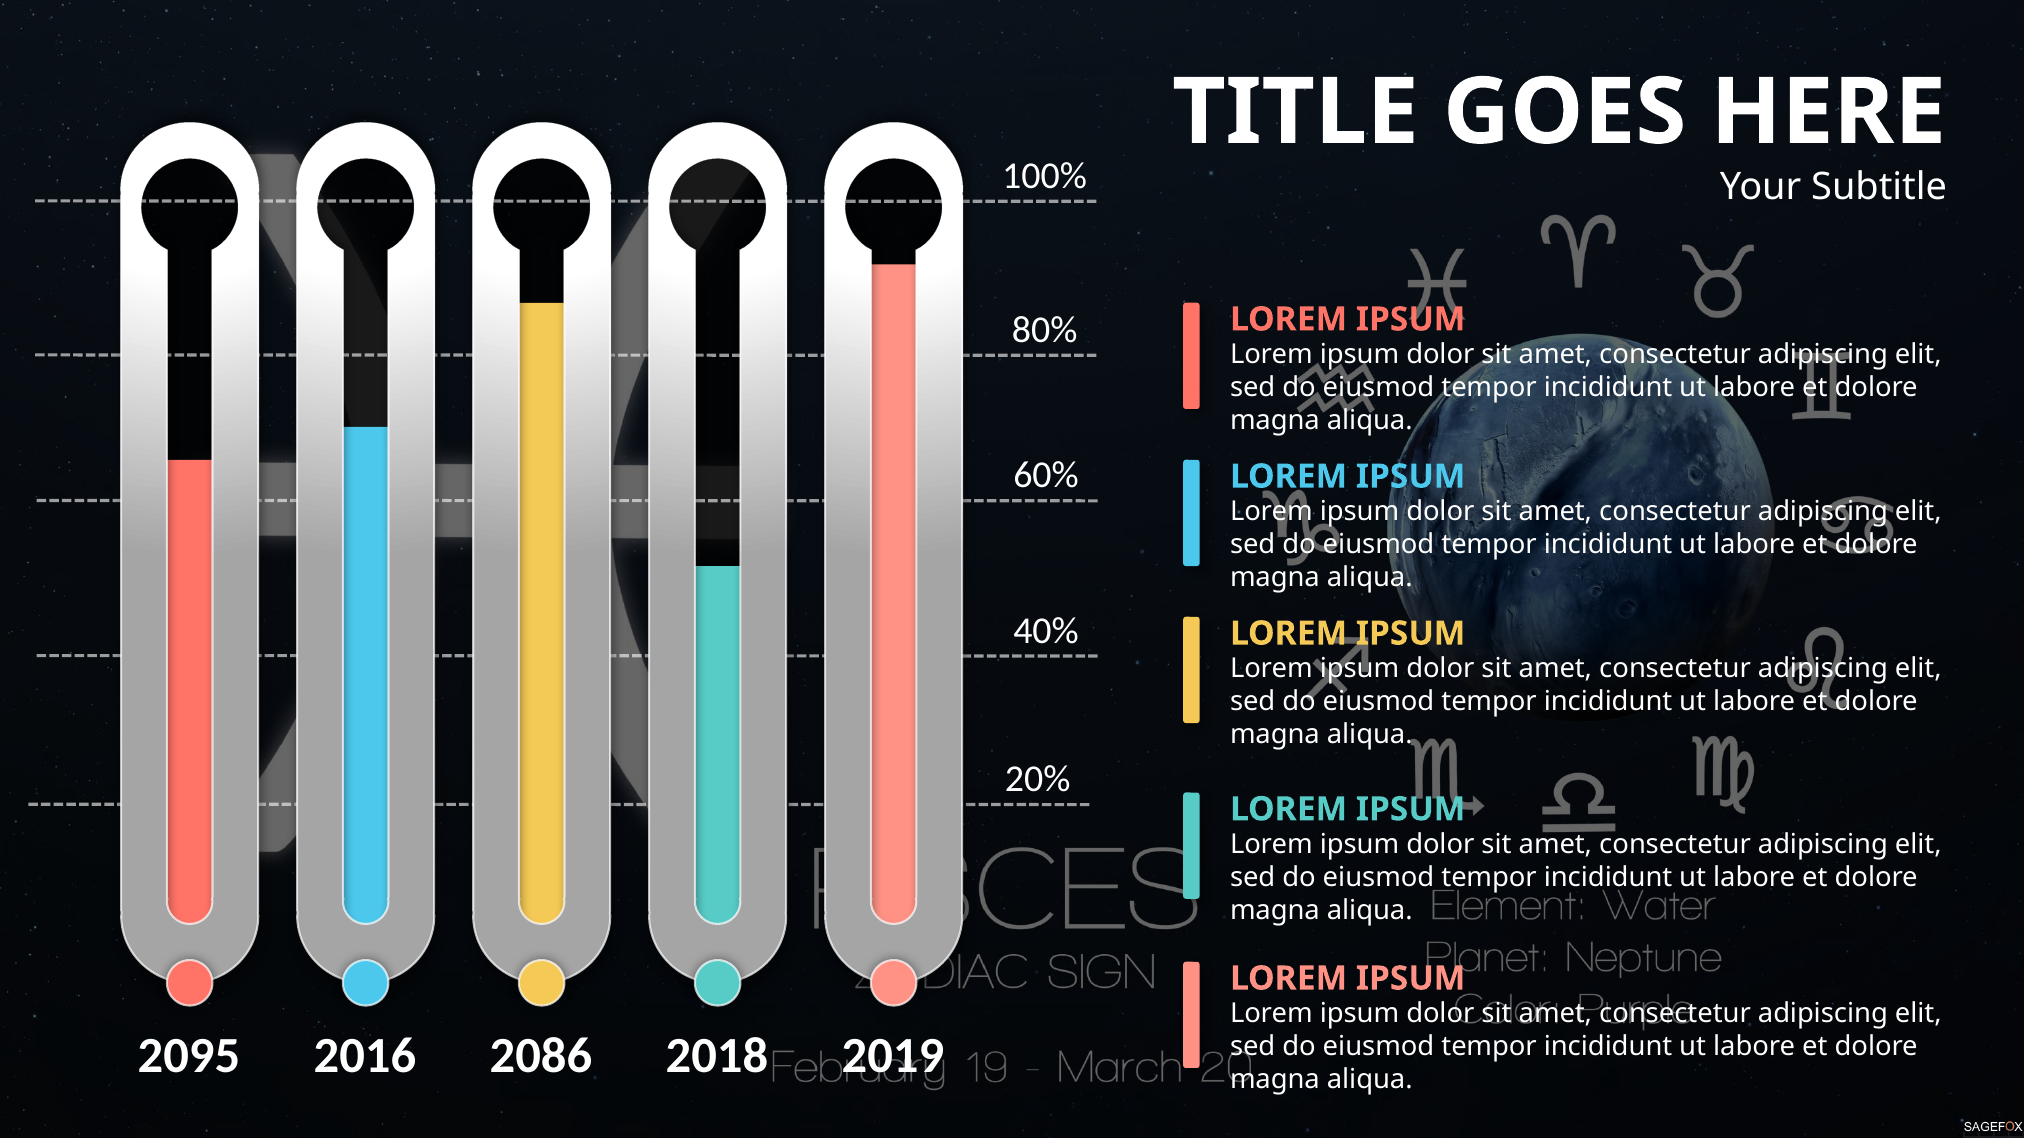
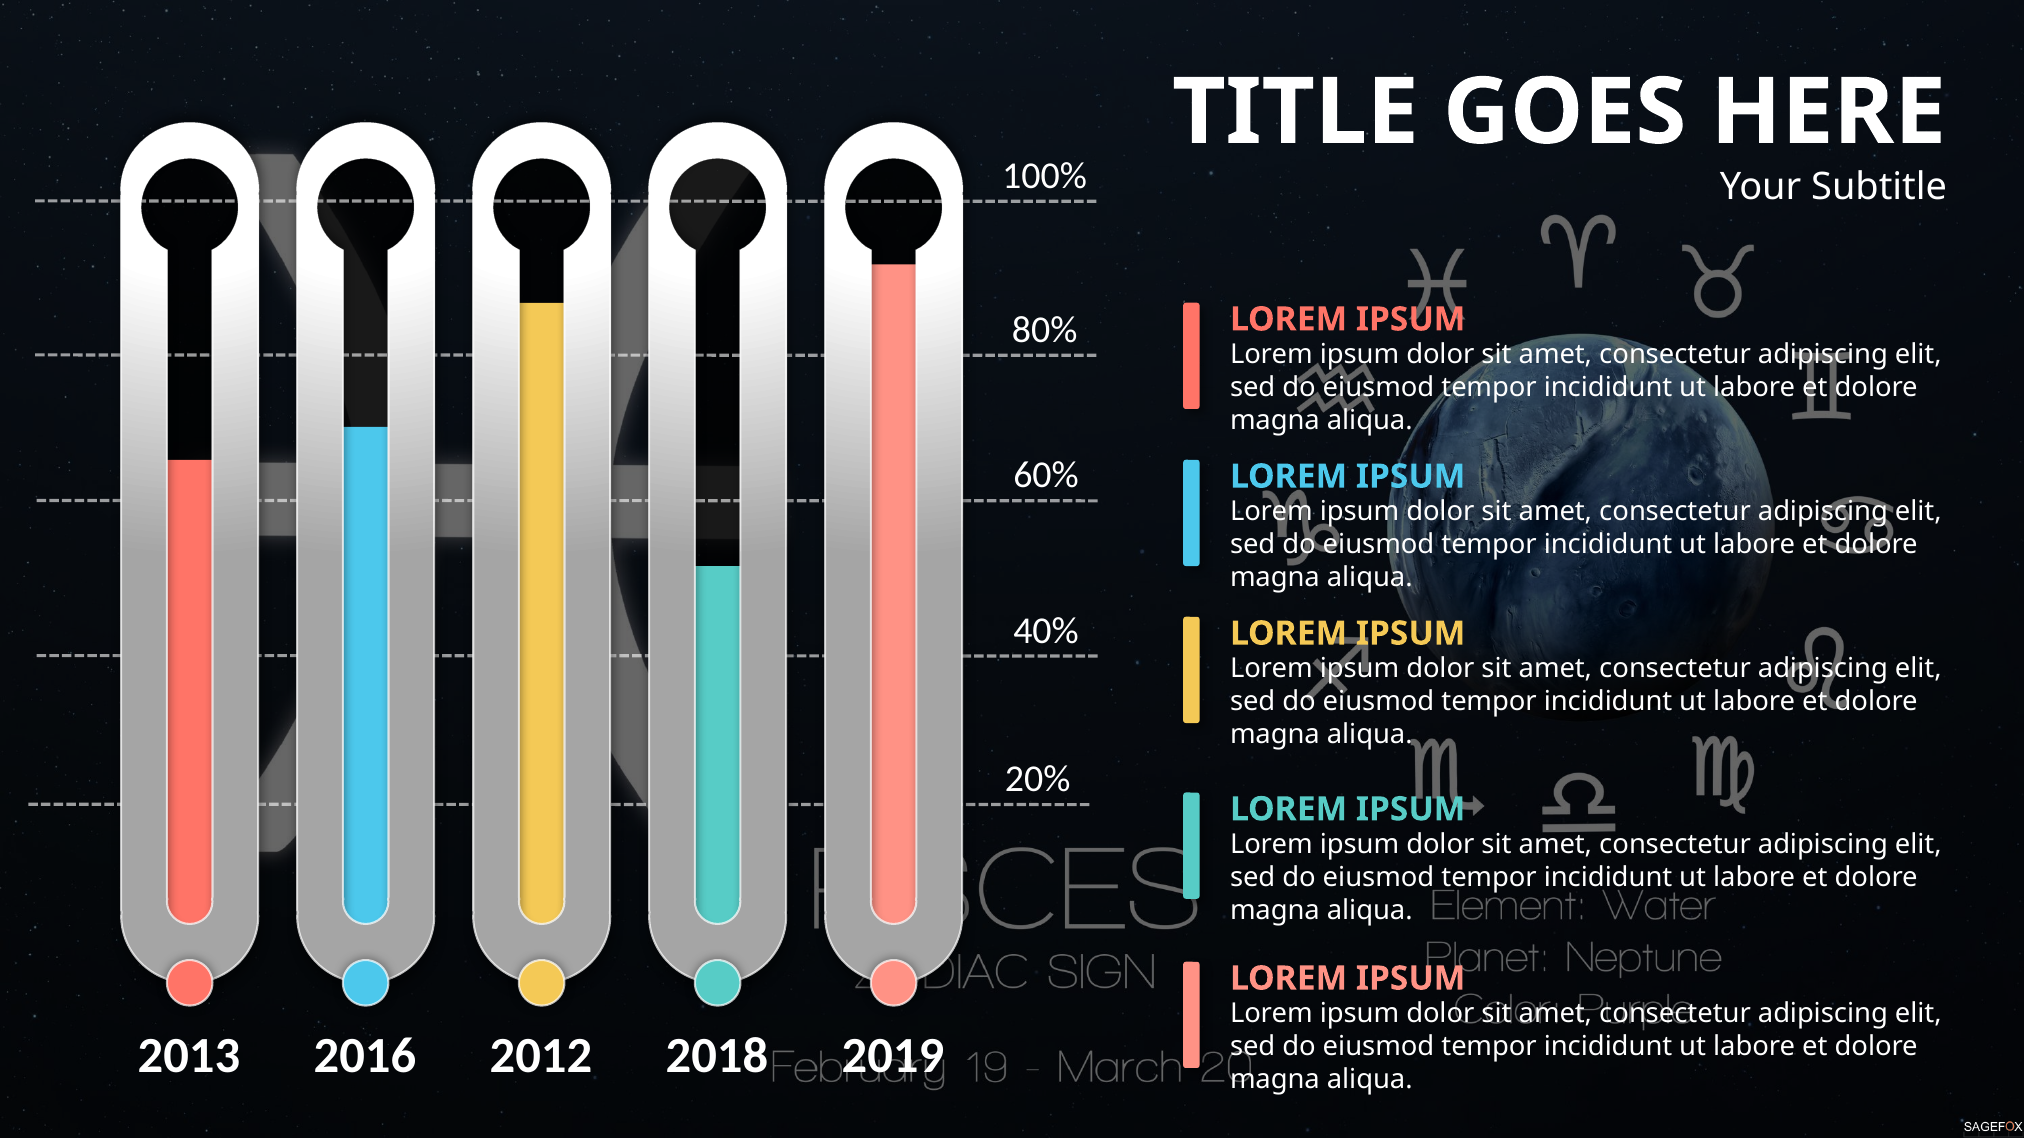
2095: 2095 -> 2013 (189, 1056)
2086: 2086 -> 2012 (541, 1056)
